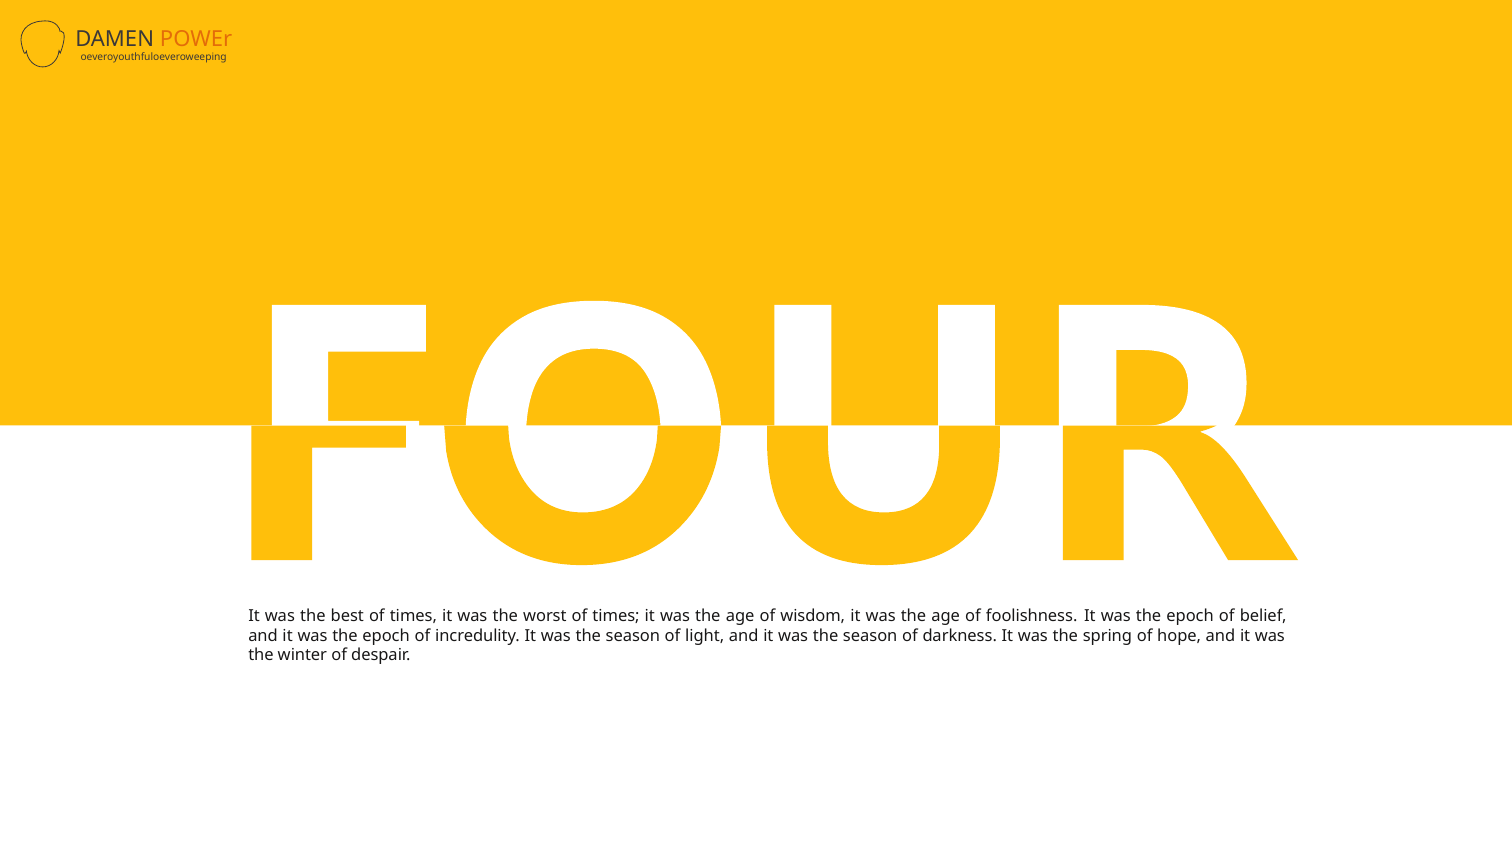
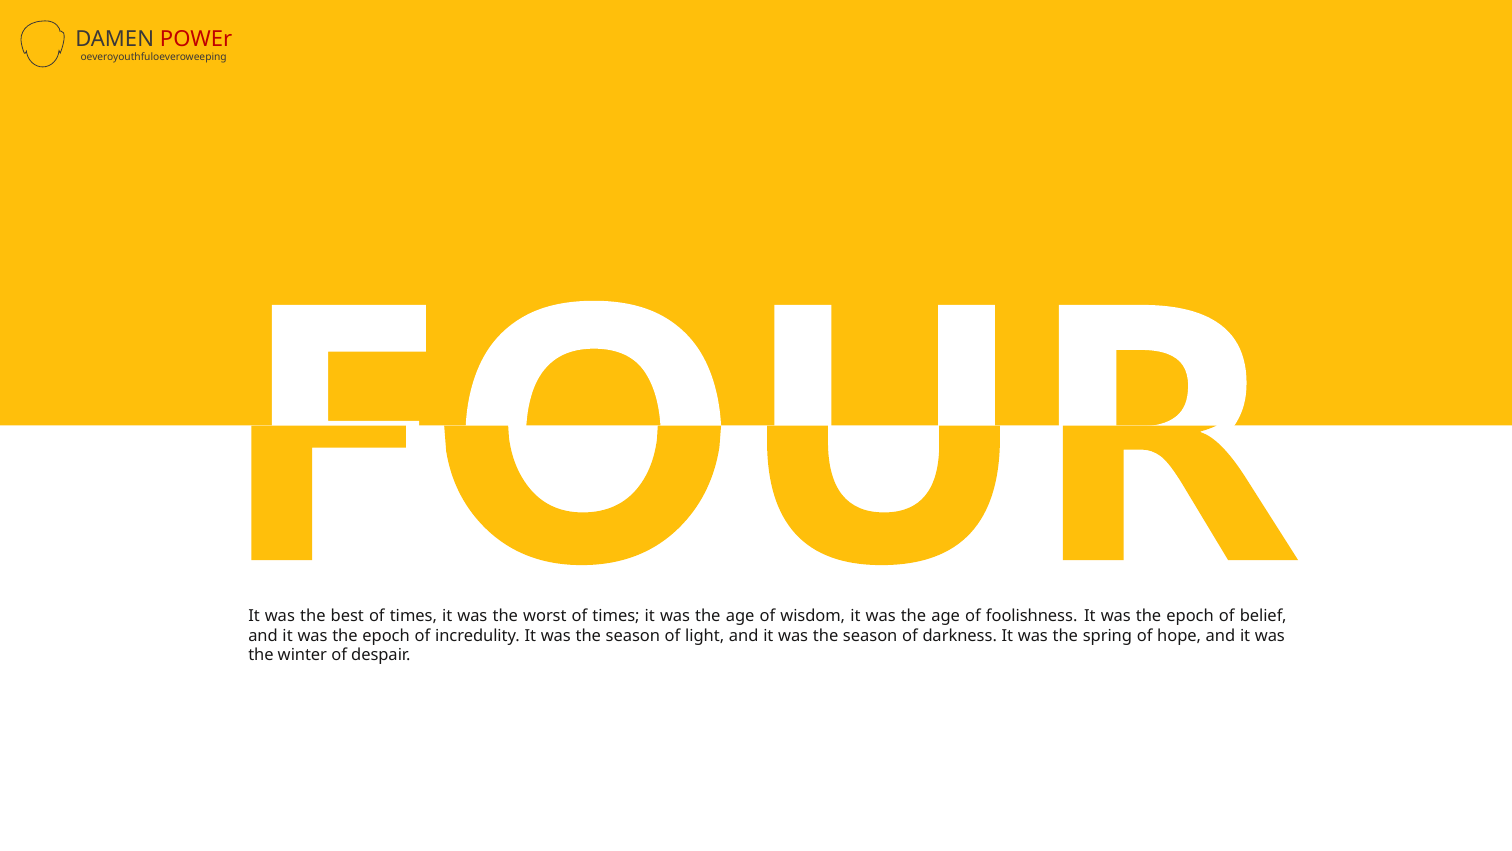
POWEr colour: orange -> red (196, 40)
